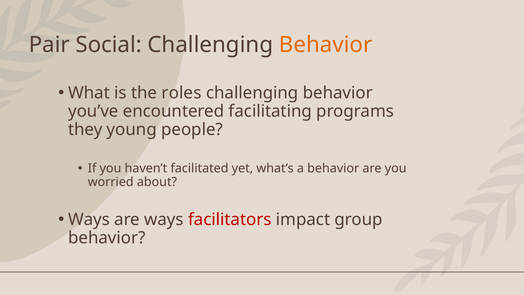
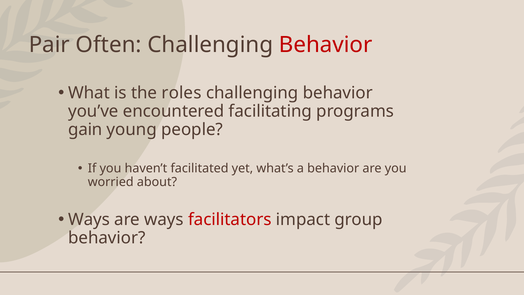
Social: Social -> Often (109, 45)
Behavior colour: orange -> red (326, 45)
they: they -> gain (85, 129)
